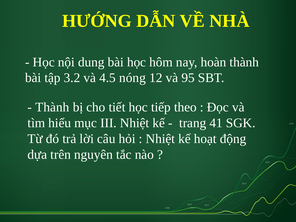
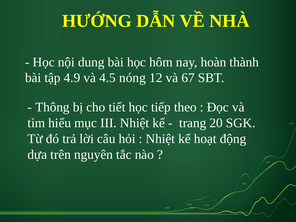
3.2: 3.2 -> 4.9 (72, 78)
95: 95 -> 67 (188, 78)
Thành: Thành -> Thông (52, 107)
41: 41 -> 20 (216, 123)
